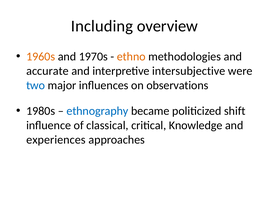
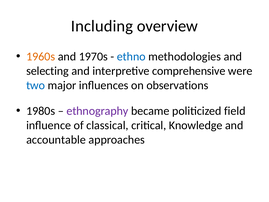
ethno colour: orange -> blue (131, 56)
accurate: accurate -> selecting (48, 71)
intersubjective: intersubjective -> comprehensive (189, 71)
ethnography colour: blue -> purple (97, 111)
shift: shift -> field (235, 111)
experiences: experiences -> accountable (56, 140)
